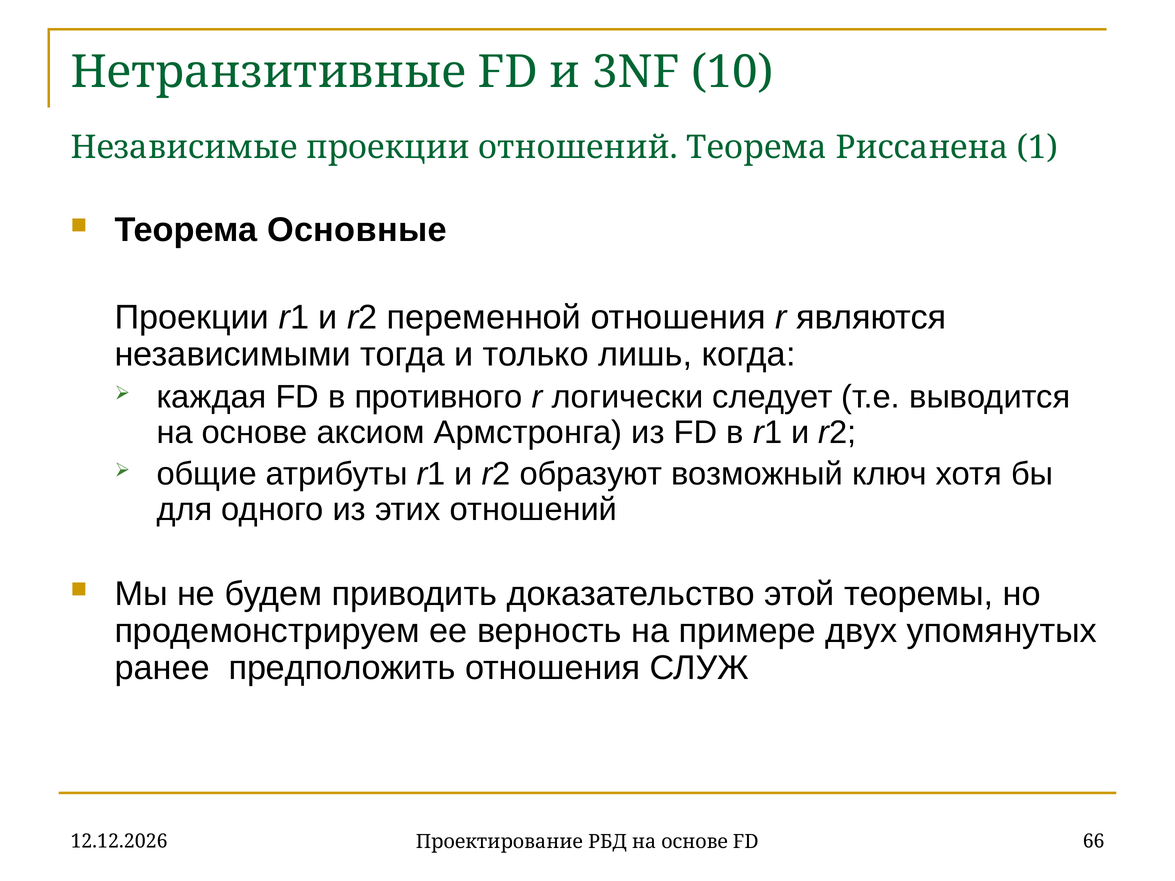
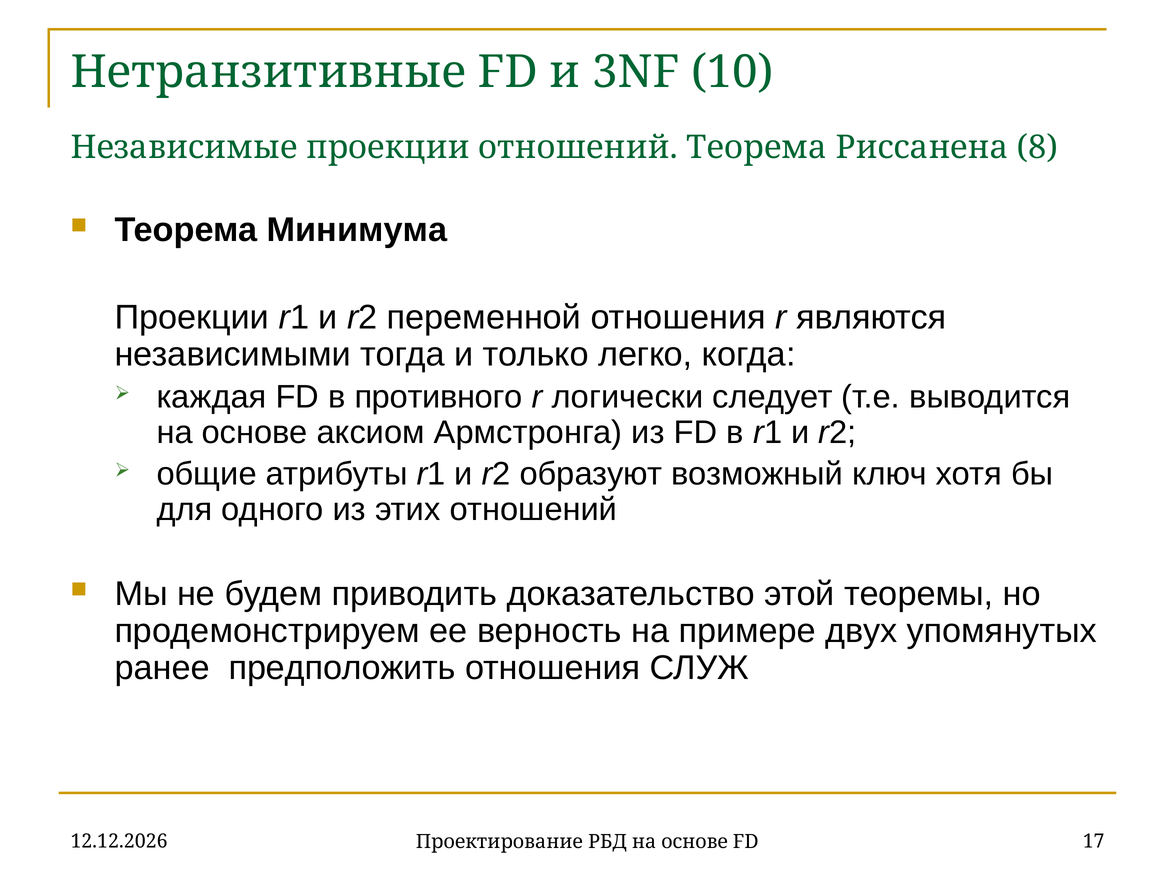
1: 1 -> 8 (1037, 148)
Основные: Основные -> Минимума (357, 230)
лишь: лишь -> легко (645, 355)
66: 66 -> 17 (1094, 842)
